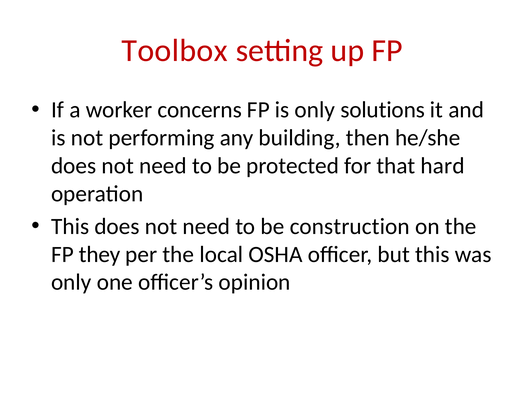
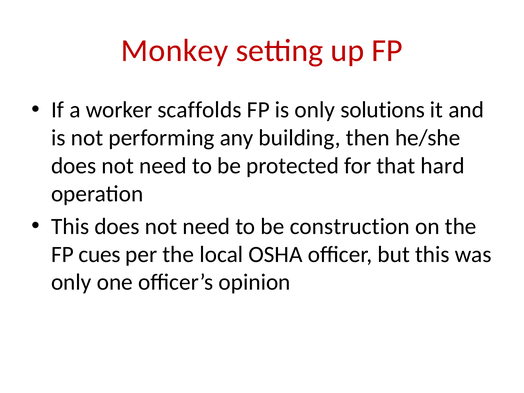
Toolbox: Toolbox -> Monkey (175, 51)
concerns: concerns -> scaffolds (199, 110)
they: they -> cues (100, 254)
